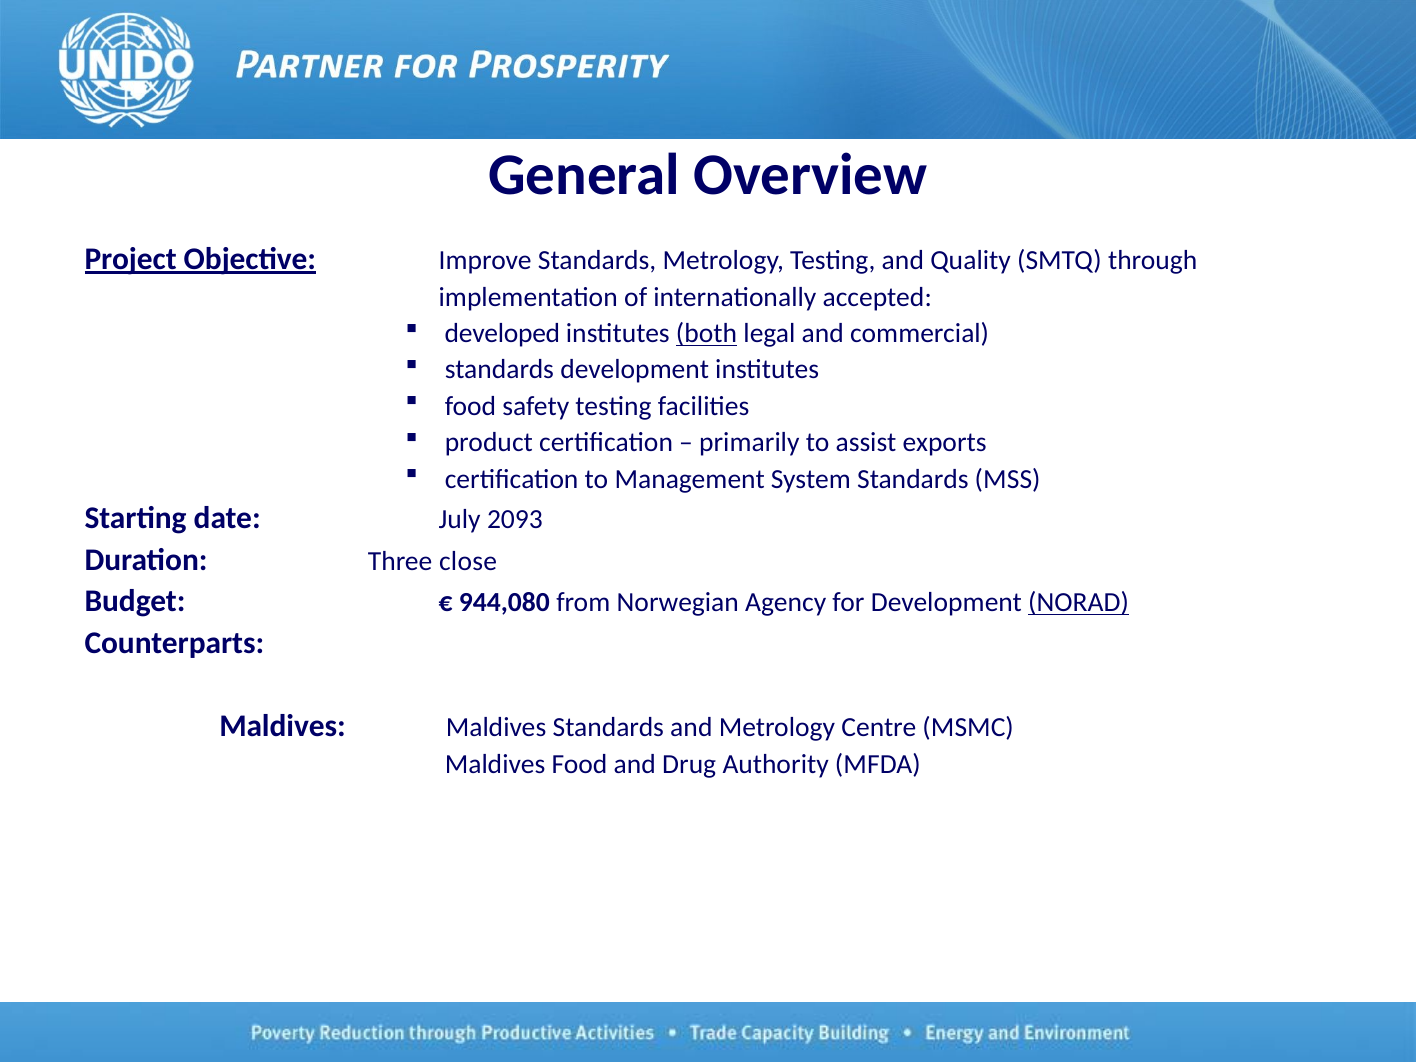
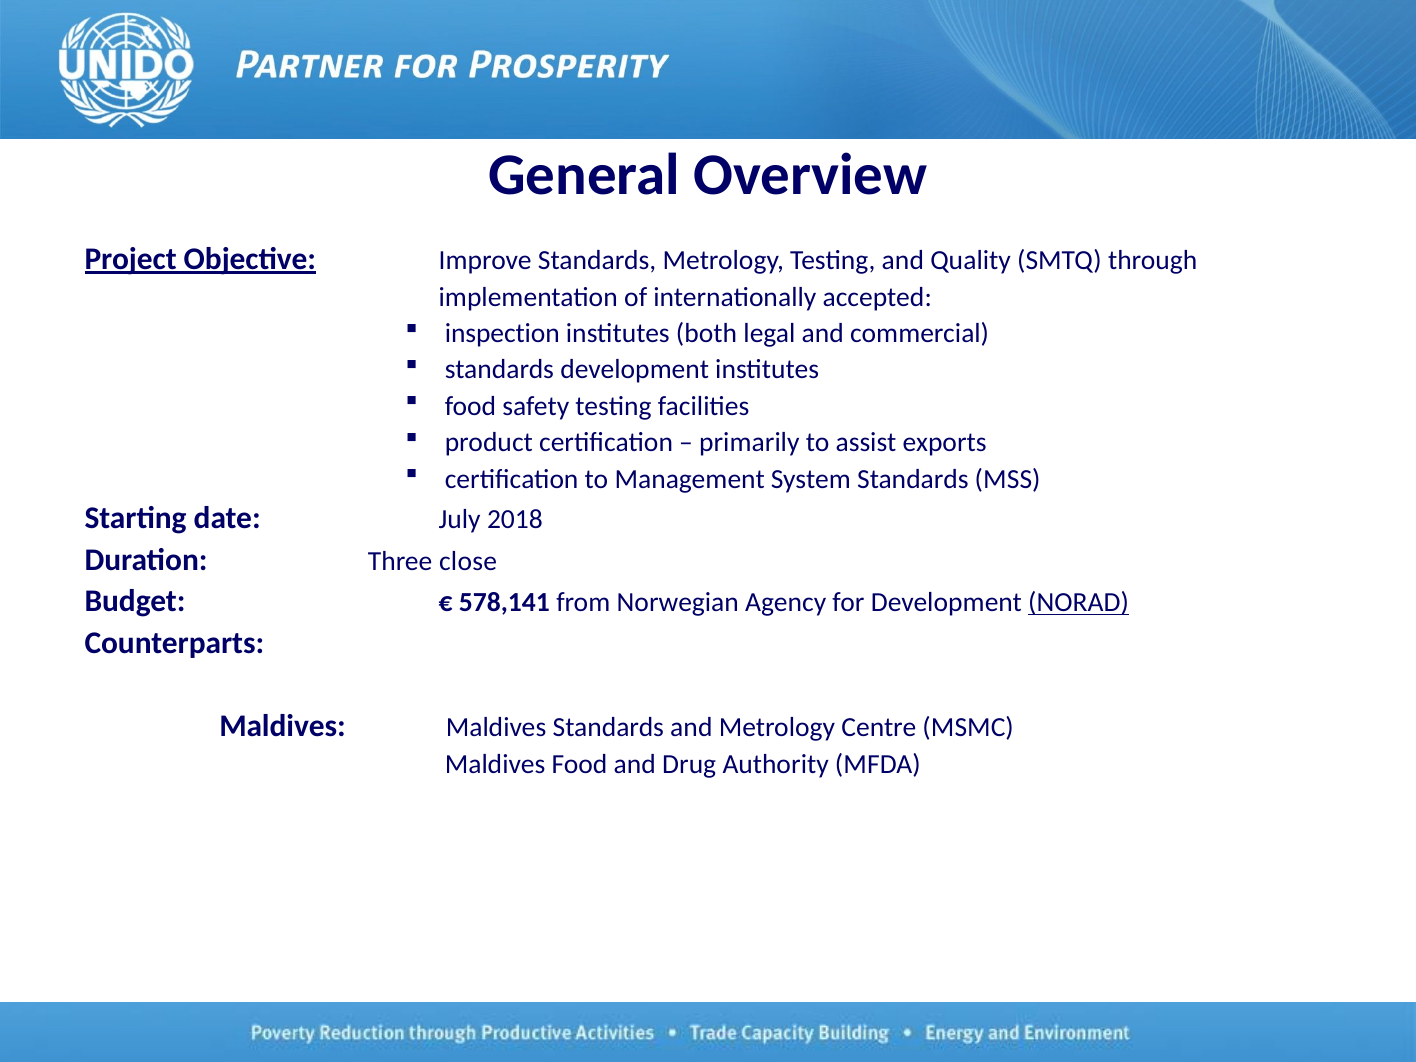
developed: developed -> inspection (502, 334)
both underline: present -> none (707, 334)
2093: 2093 -> 2018 (515, 520)
944,080: 944,080 -> 578,141 (504, 603)
